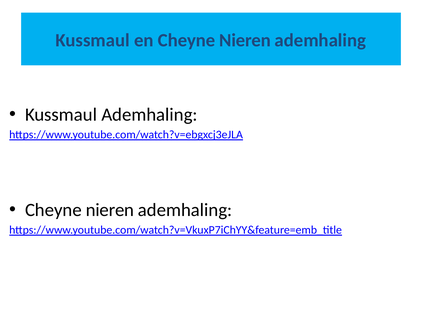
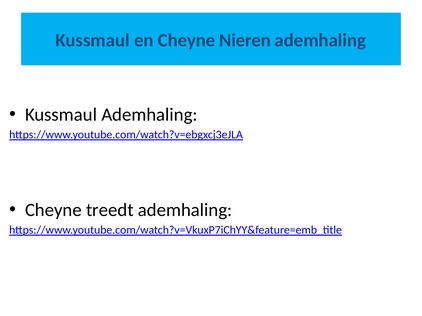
nieren: nieren -> treedt (110, 210)
